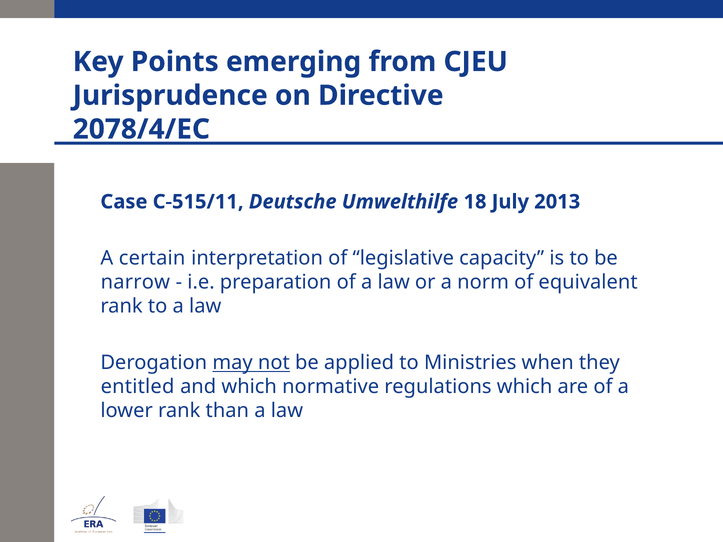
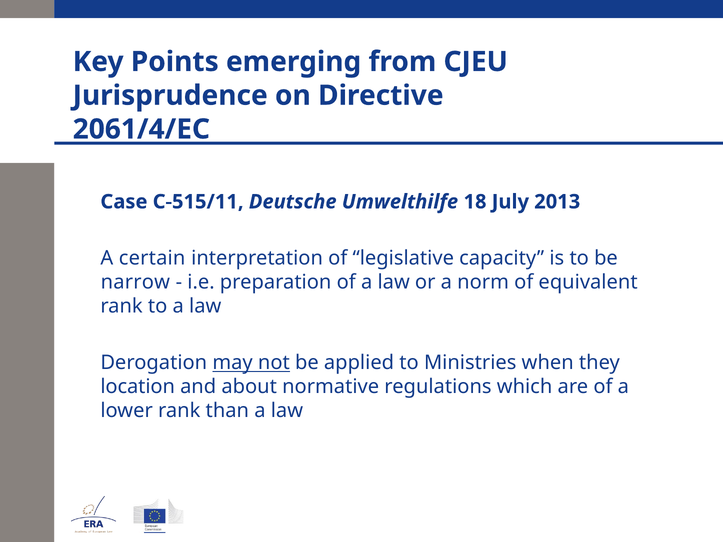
2078/4/EC: 2078/4/EC -> 2061/4/EC (141, 129)
entitled: entitled -> location (138, 387)
and which: which -> about (249, 387)
